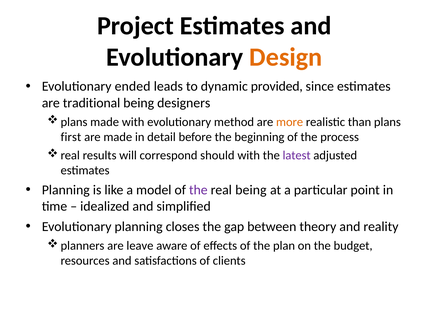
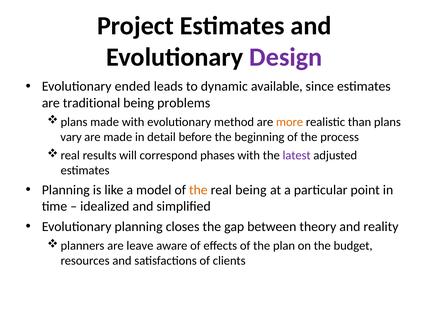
Design colour: orange -> purple (286, 57)
provided: provided -> available (277, 86)
designers: designers -> problems (184, 103)
first: first -> vary (71, 137)
should: should -> phases (217, 155)
the colour: purple -> orange (198, 190)
